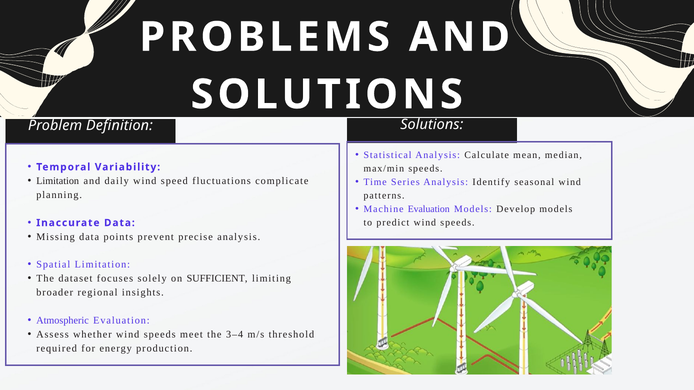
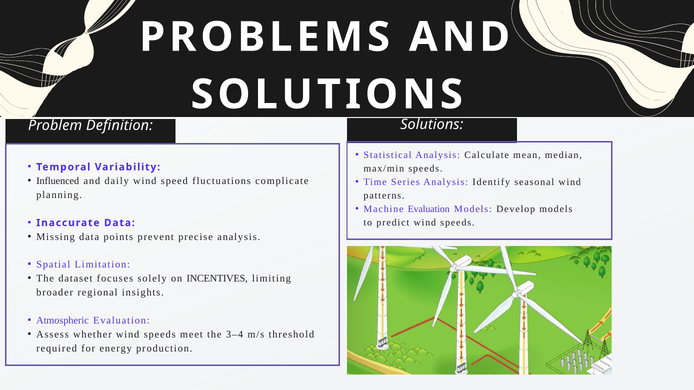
Limitation: Limitation -> Influenced (58, 181)
SUFFICIENT: SUFFICIENT -> INCENTIVES (217, 279)
